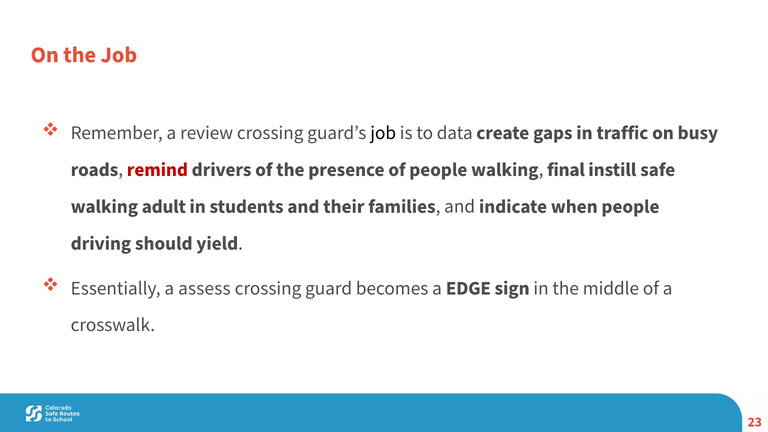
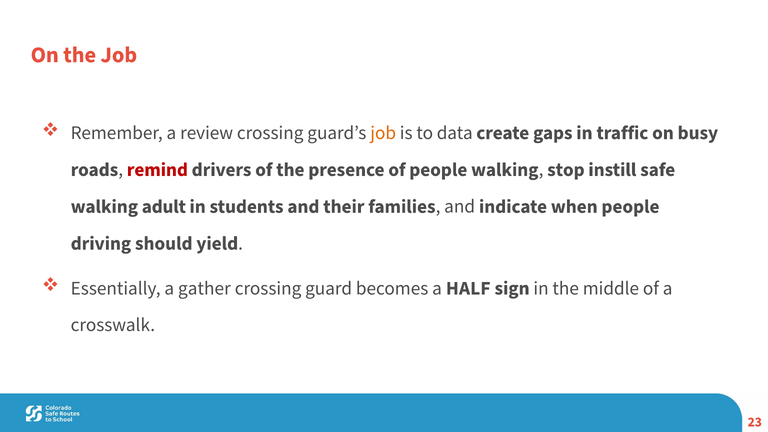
job colour: black -> orange (383, 133)
final: final -> stop (566, 170)
assess: assess -> gather (204, 288)
EDGE: EDGE -> HALF (468, 288)
